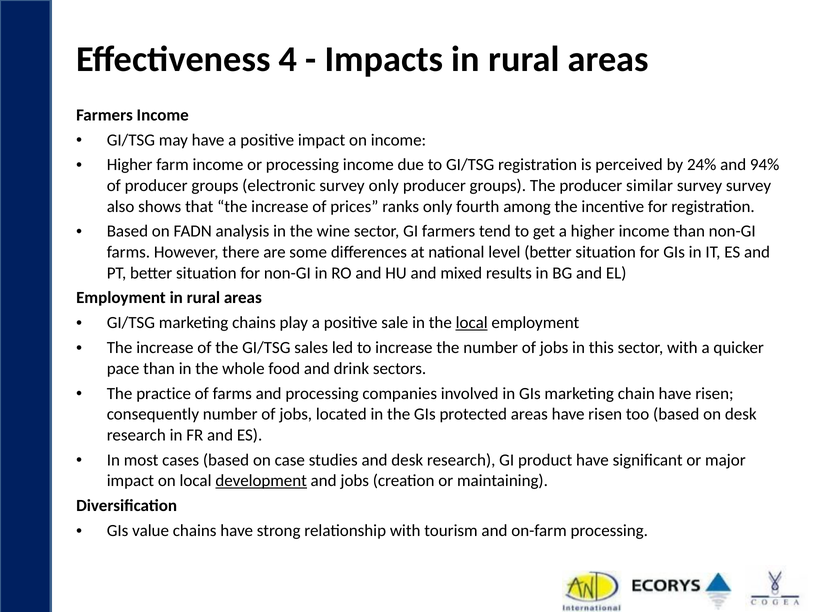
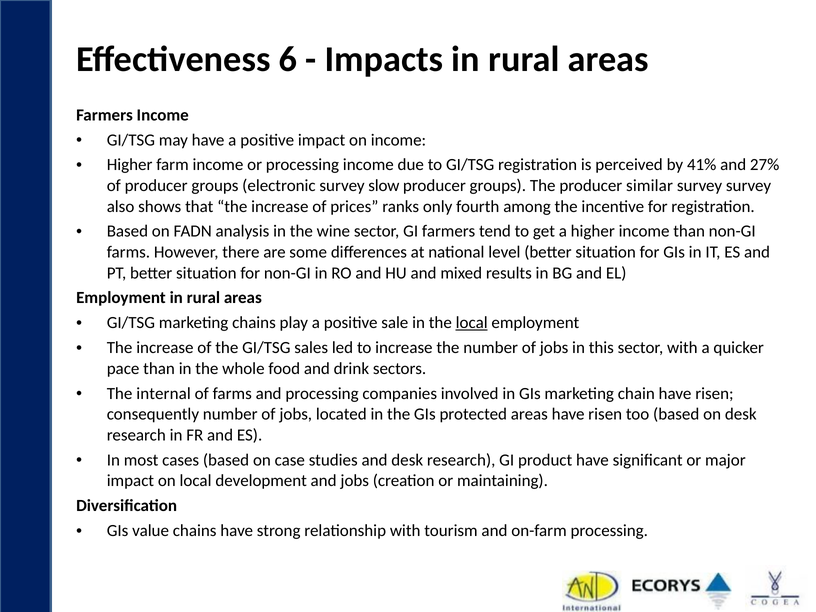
4: 4 -> 6 (288, 59)
24%: 24% -> 41% (702, 165)
94%: 94% -> 27% (765, 165)
survey only: only -> slow (384, 186)
practice: practice -> internal (164, 393)
development underline: present -> none (261, 481)
